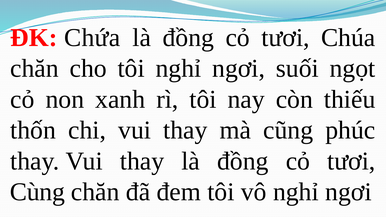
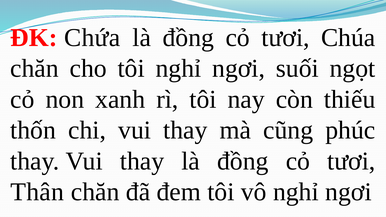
Cùng: Cùng -> Thân (37, 192)
